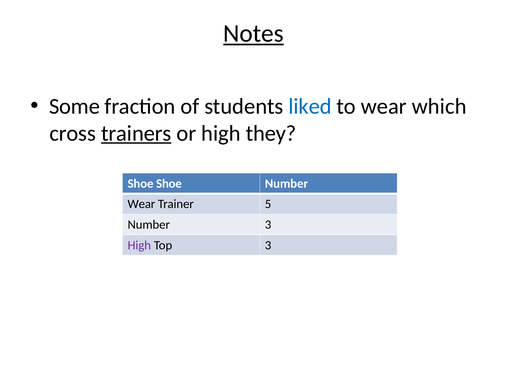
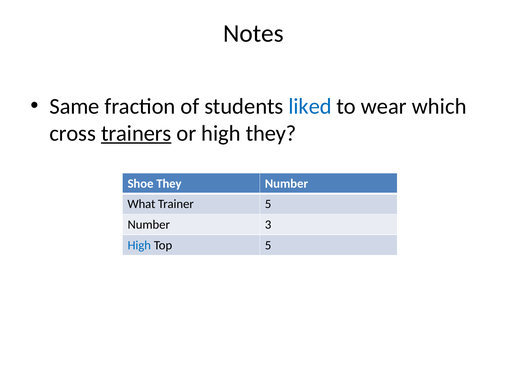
Notes underline: present -> none (254, 34)
Some: Some -> Same (74, 106)
Shoe Shoe: Shoe -> They (169, 184)
Wear: Wear -> What (141, 204)
High colour: purple -> blue (139, 245)
Top 3: 3 -> 5 (268, 245)
